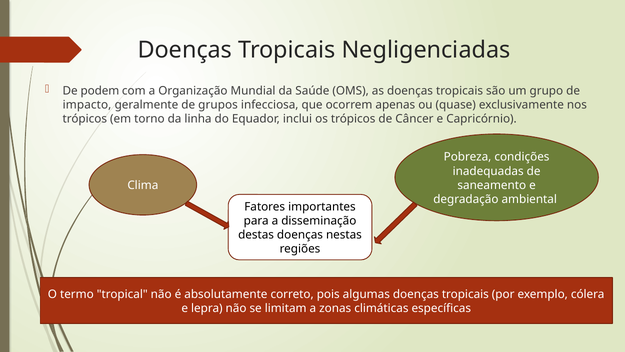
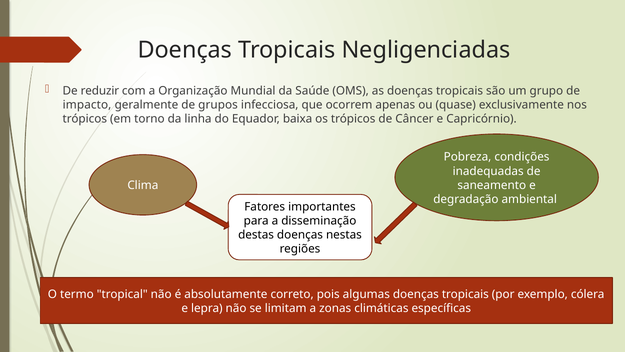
podem: podem -> reduzir (100, 91)
inclui: inclui -> baixa (298, 119)
